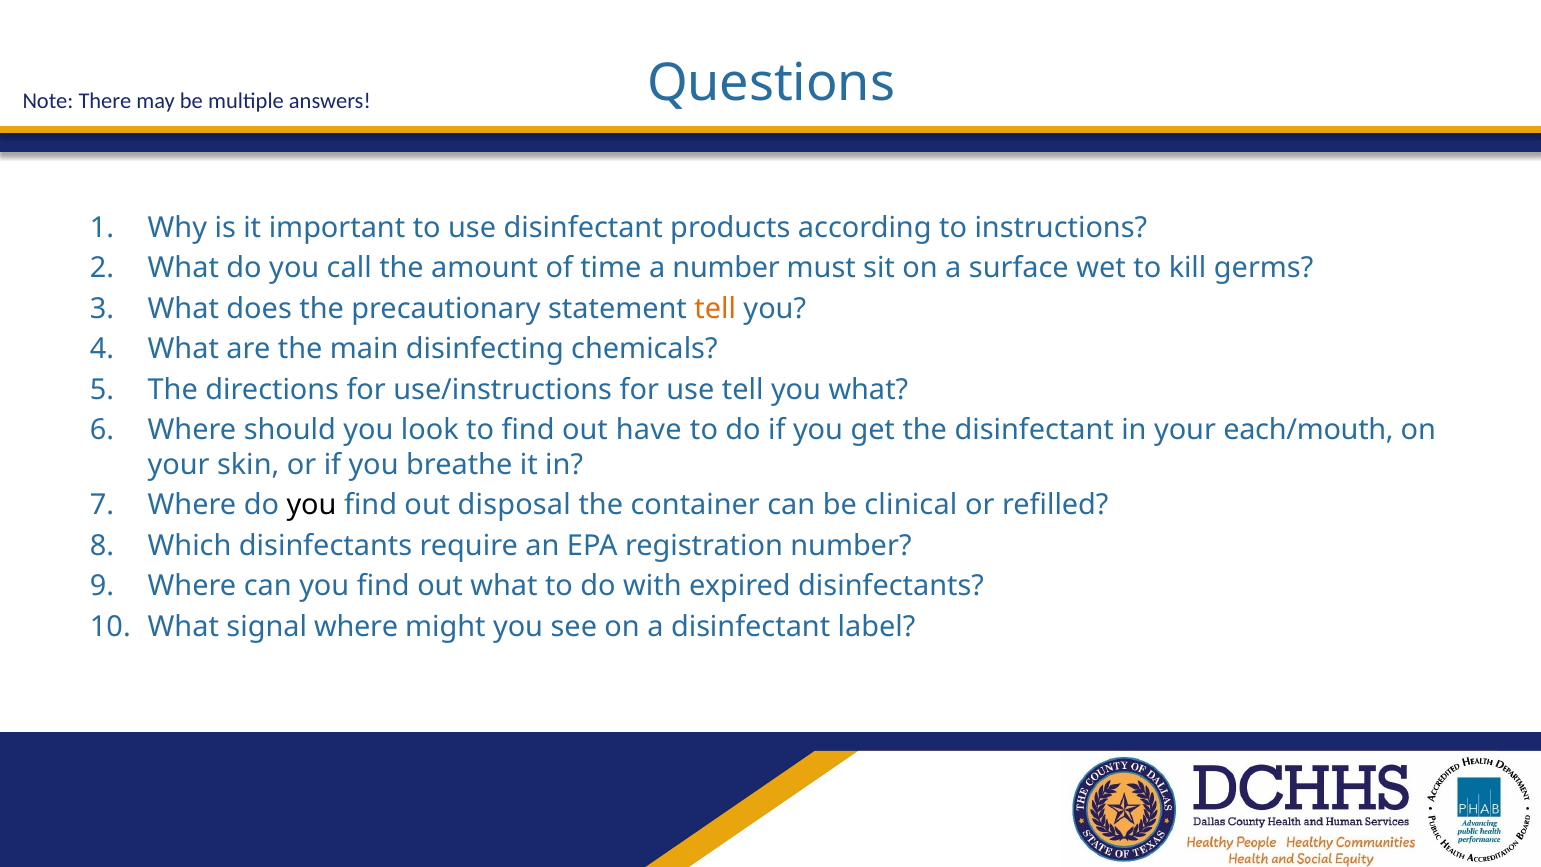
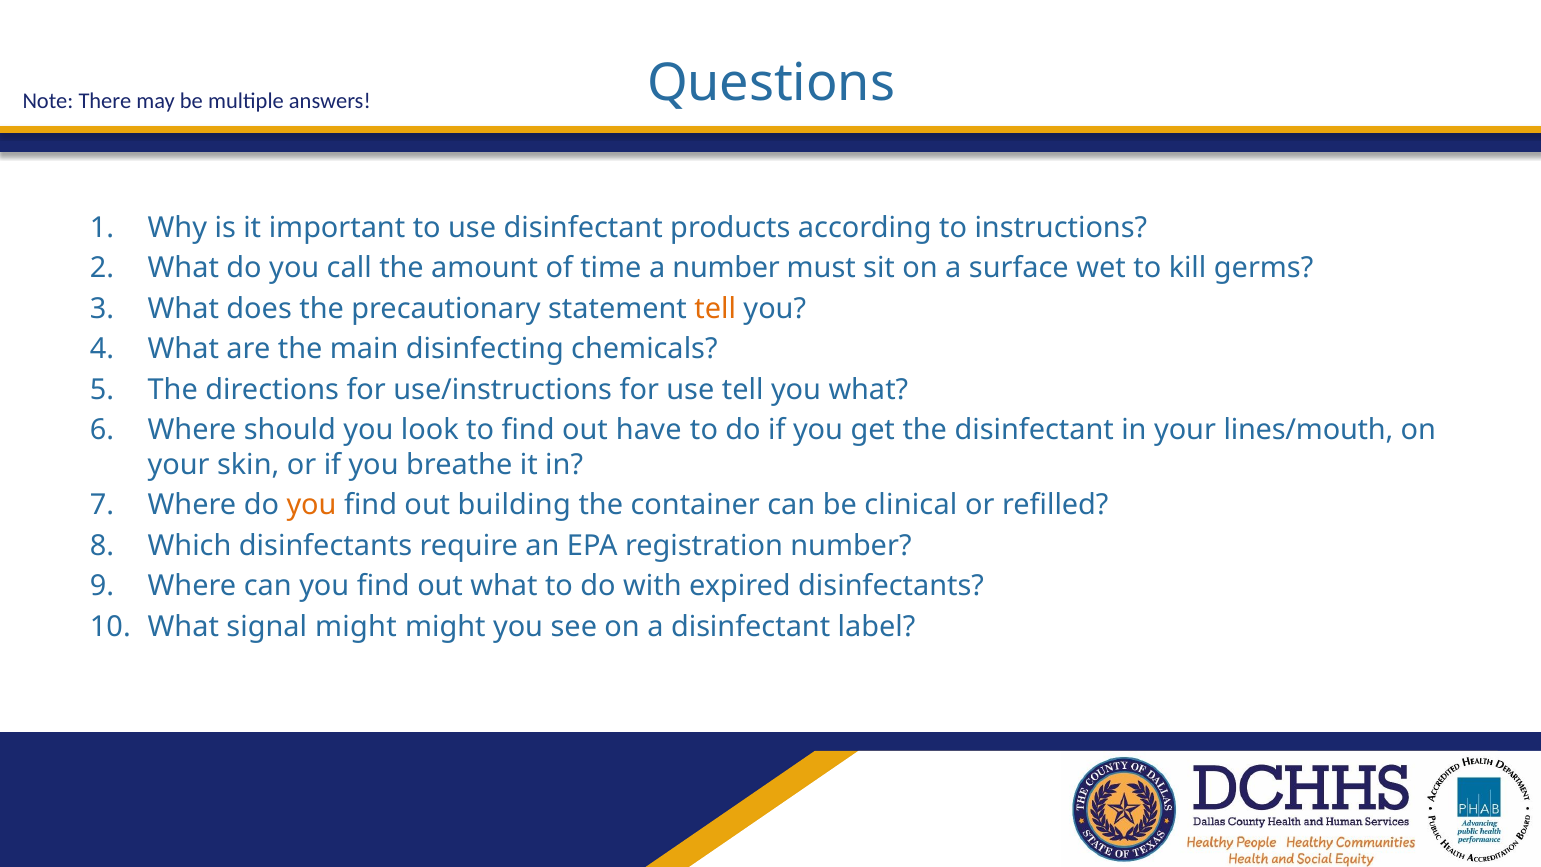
each/mouth: each/mouth -> lines/mouth (1308, 430)
you colour: black -> orange (312, 505)
disposal: disposal -> building (514, 505)
signal where: where -> might (356, 627)
